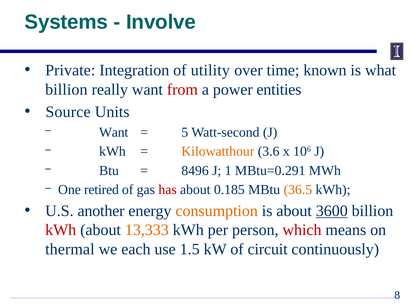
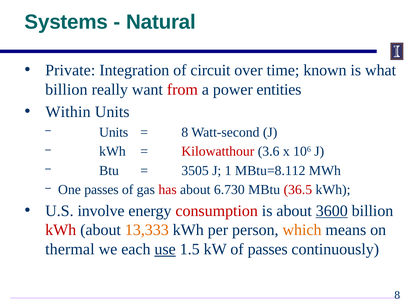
Involve: Involve -> Natural (161, 22)
utility: utility -> circuit (210, 70)
Source: Source -> Within (68, 112)
Want: Want -> Units (114, 132)
5: 5 -> 8 (185, 132)
Kilowatthour colour: orange -> red (218, 151)
8496: 8496 -> 3505 (195, 171)
MBtu=0.291: MBtu=0.291 -> MBtu=8.112 (270, 171)
One retired: retired -> passes (101, 190)
0.185: 0.185 -> 6.730 (229, 190)
36.5 colour: orange -> red (298, 190)
another: another -> involve (101, 211)
consumption colour: orange -> red (217, 211)
which colour: red -> orange (302, 230)
use underline: none -> present (165, 249)
of circuit: circuit -> passes (268, 249)
